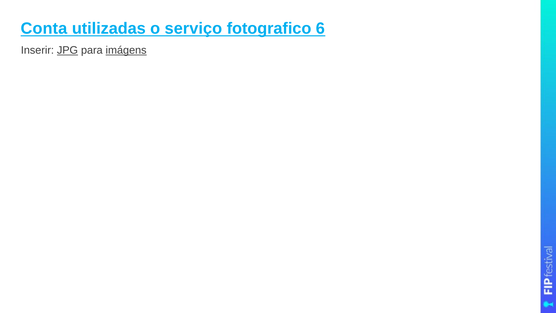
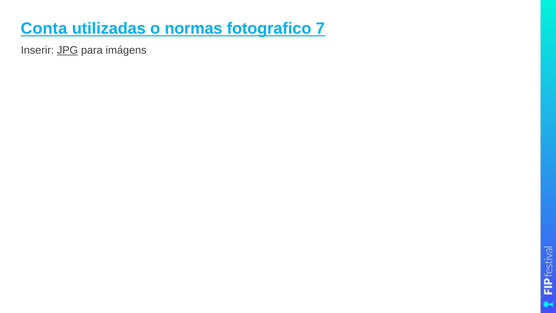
serviço: serviço -> normas (194, 29)
6: 6 -> 7 (320, 29)
imágens underline: present -> none (126, 50)
